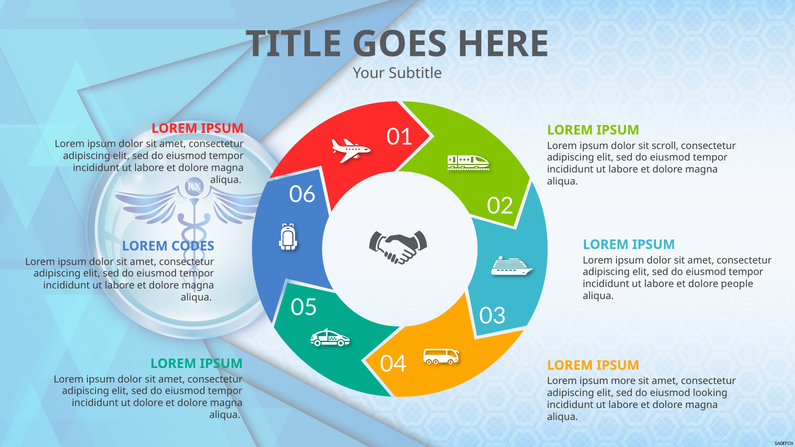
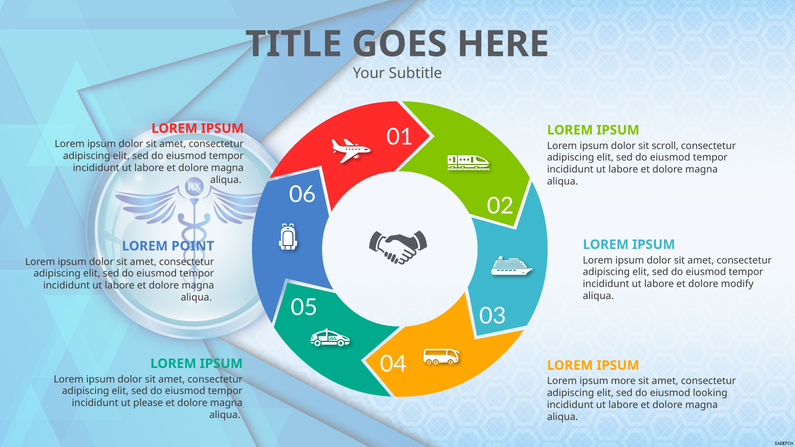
CODES: CODES -> POINT (193, 246)
people: people -> modify (737, 284)
ut dolore: dolore -> please (148, 403)
